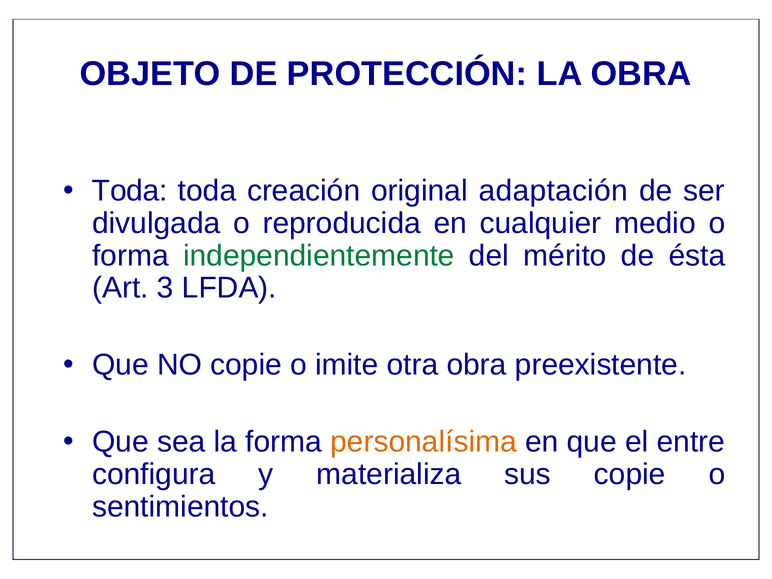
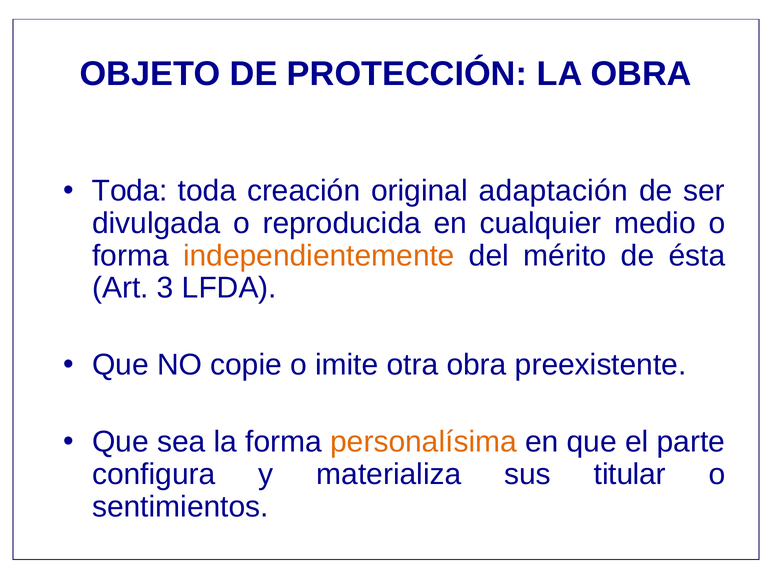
independientemente colour: green -> orange (319, 256)
entre: entre -> parte (691, 442)
sus copie: copie -> titular (630, 474)
